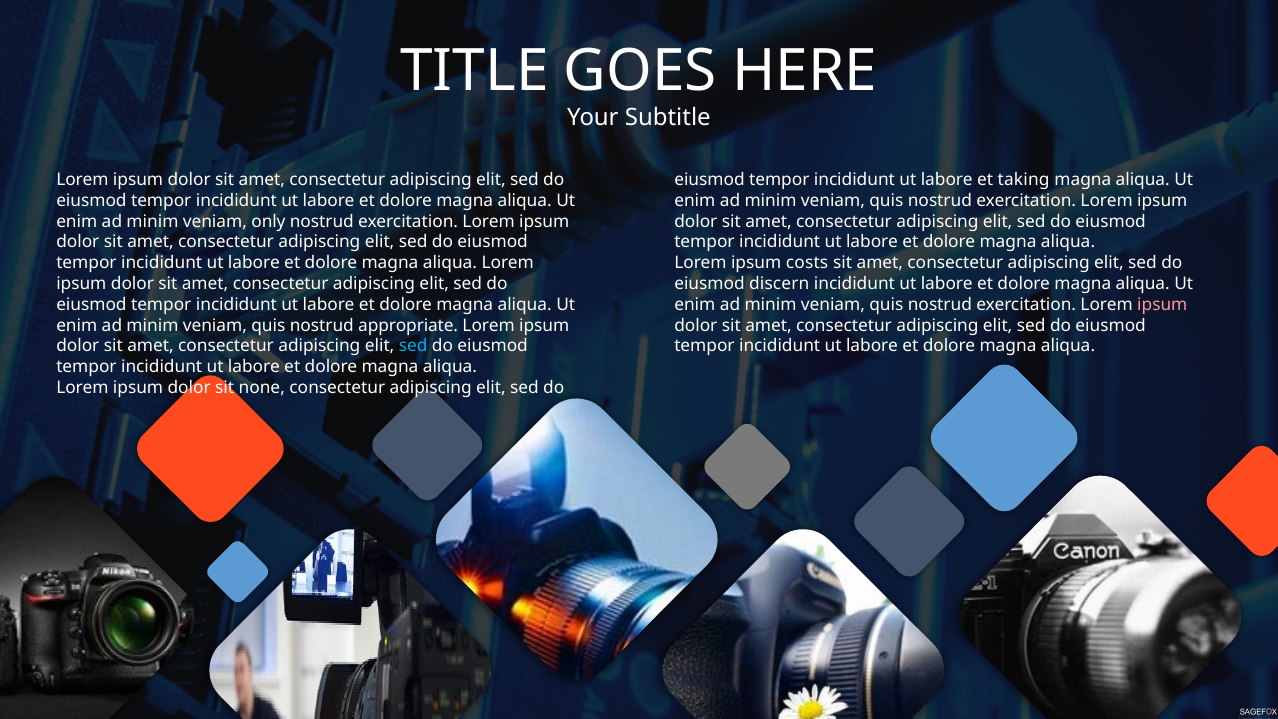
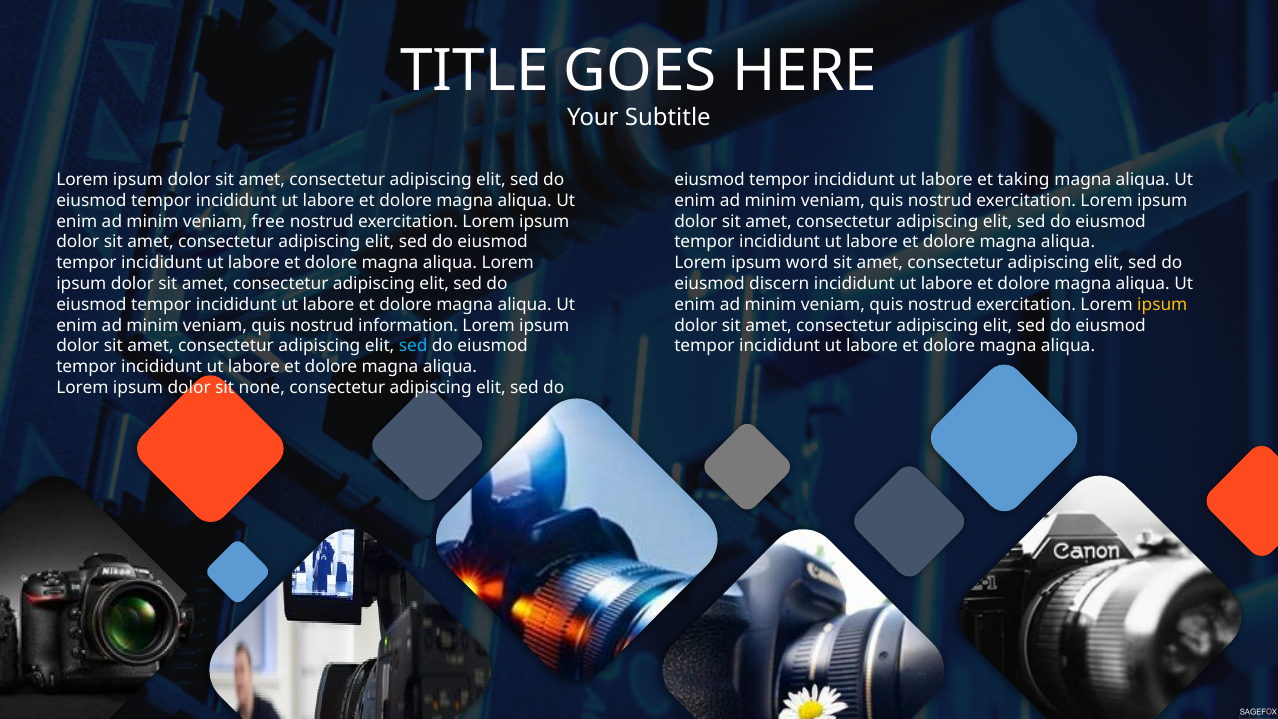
only: only -> free (268, 221)
costs: costs -> word (807, 263)
ipsum colour: pink -> yellow (1162, 304)
appropriate: appropriate -> information (408, 325)
